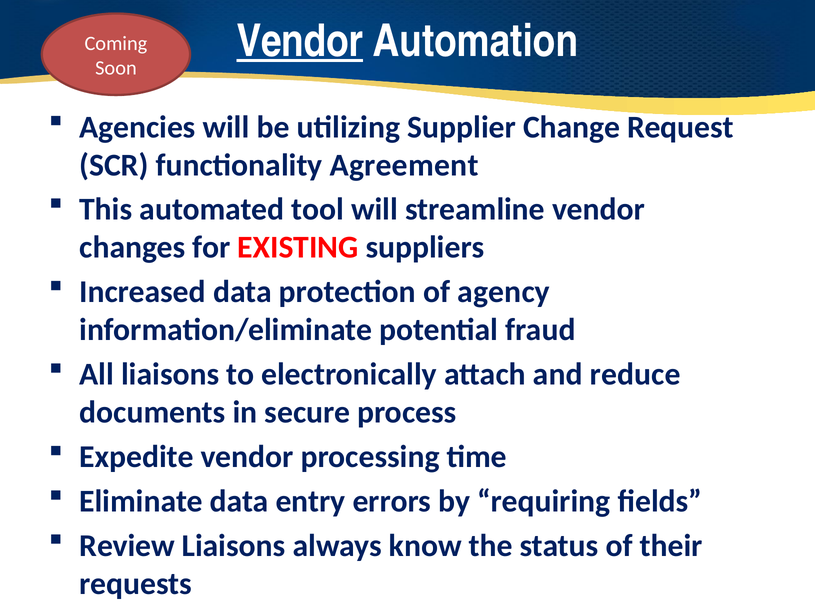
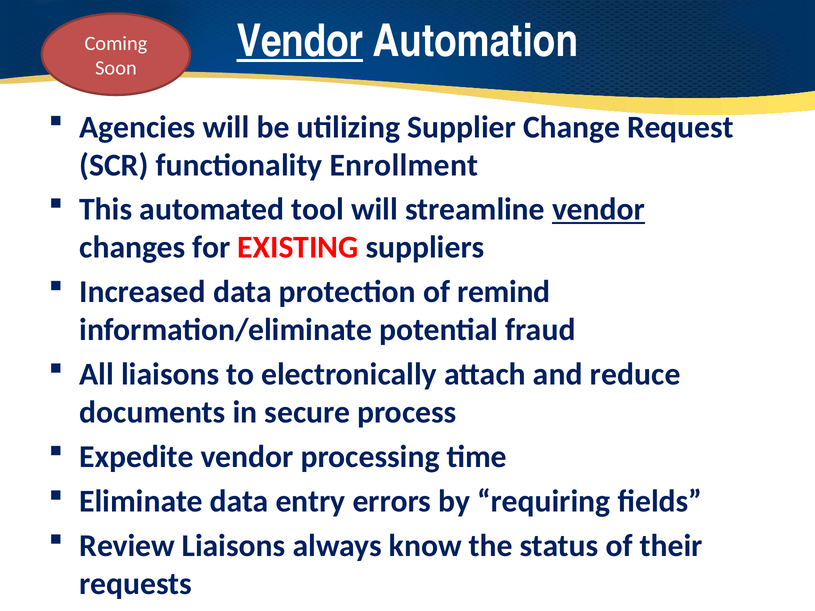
Agreement: Agreement -> Enrollment (404, 165)
vendor underline: none -> present (598, 210)
agency: agency -> remind (504, 292)
